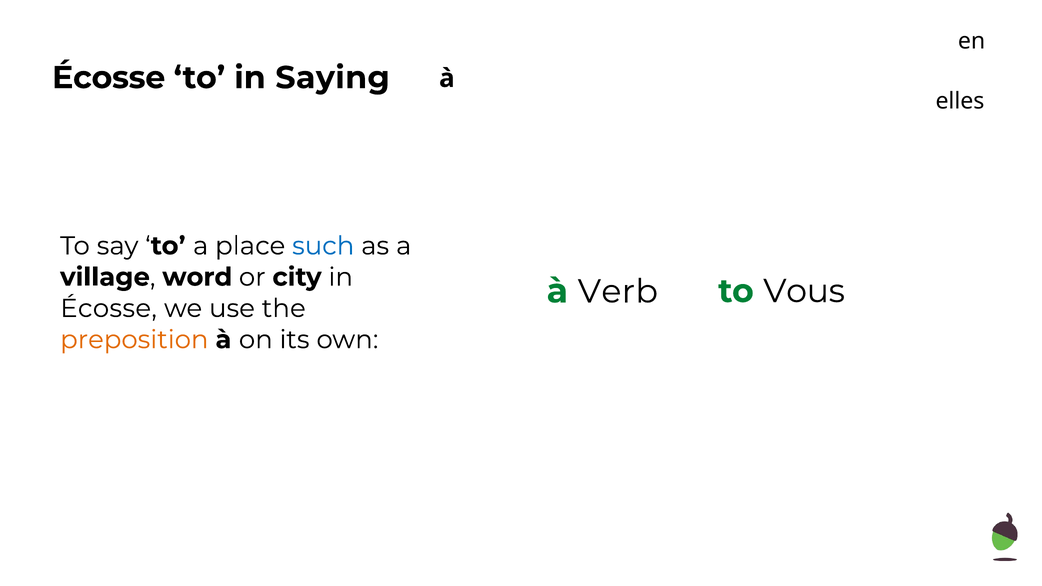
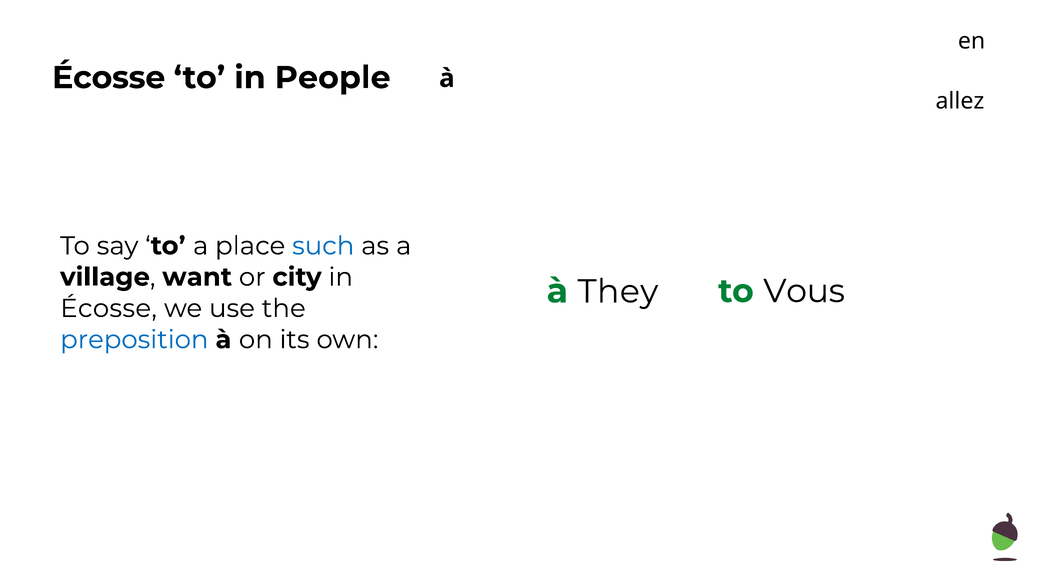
Saying: Saying -> People (333, 78)
elles: elles -> allez (960, 101)
word: word -> want (197, 277)
Verb: Verb -> They (618, 292)
preposition colour: orange -> blue (134, 340)
